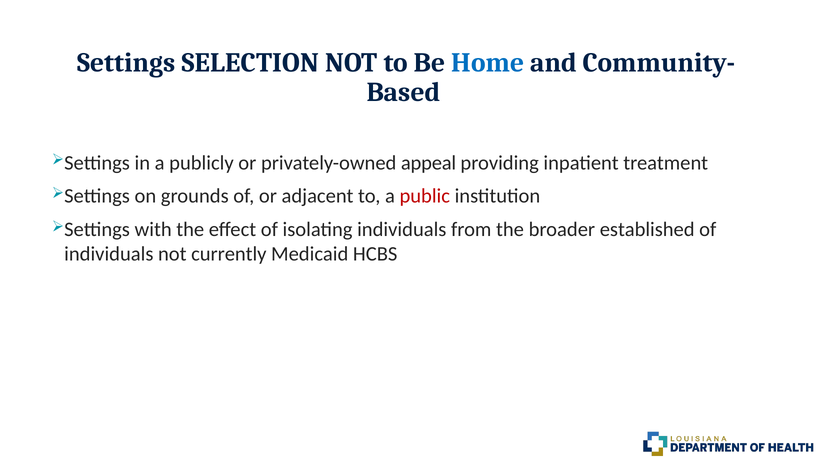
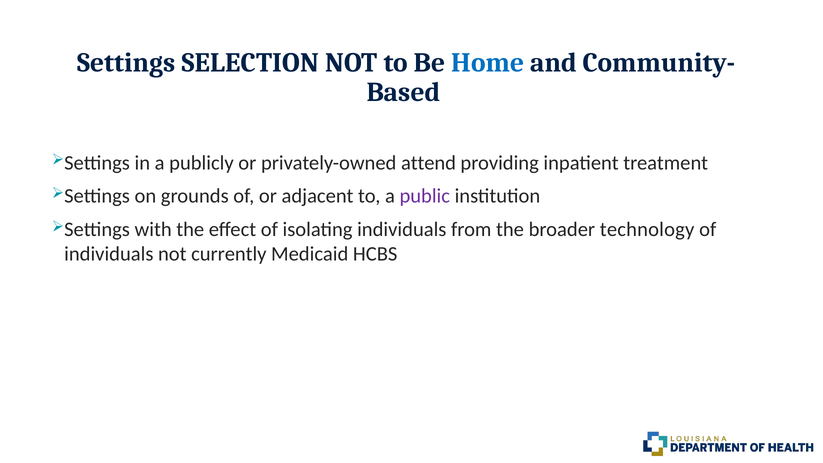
appeal: appeal -> attend (429, 163)
public colour: red -> purple (425, 196)
established: established -> technology (647, 229)
